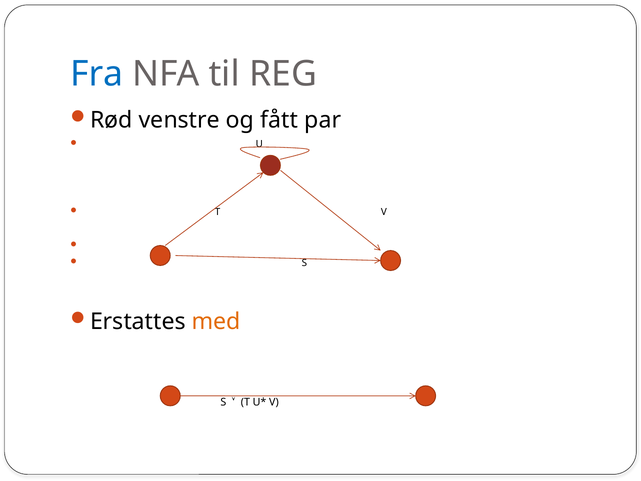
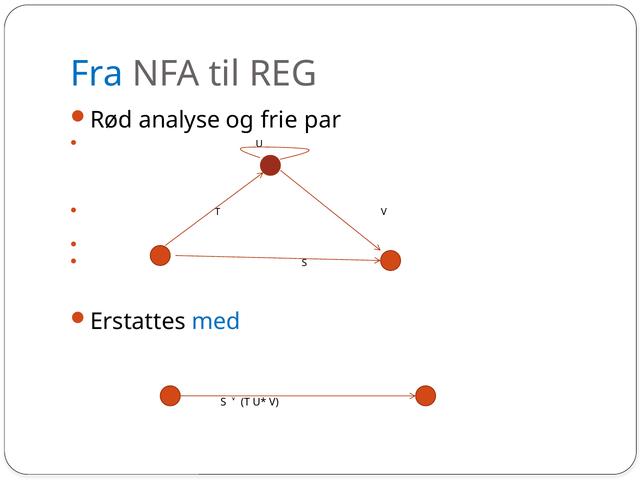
venstre: venstre -> analyse (179, 120)
fått: fått -> frie (279, 120)
med colour: orange -> blue (216, 321)
